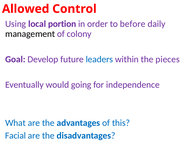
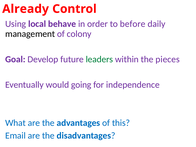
Allowed: Allowed -> Already (26, 9)
portion: portion -> behave (62, 24)
leaders colour: blue -> green (99, 59)
Facial: Facial -> Email (15, 136)
